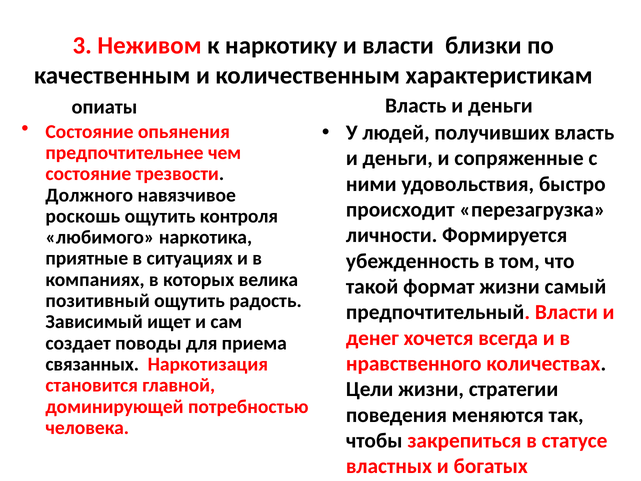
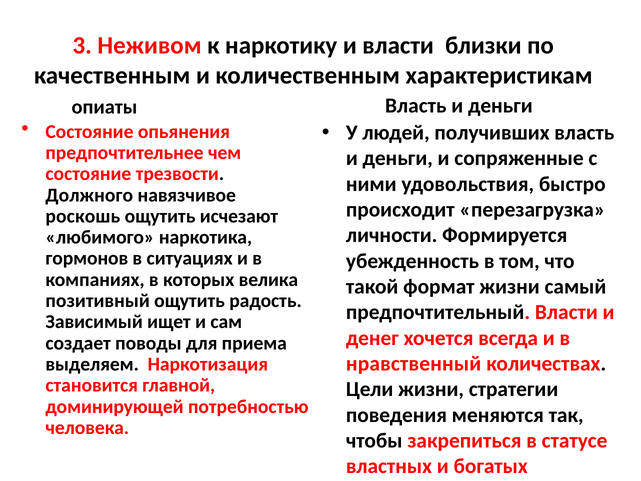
контроля: контроля -> исчезают (239, 216)
приятные: приятные -> гормонов (87, 258)
нравственного: нравственного -> нравственный (414, 363)
связанных: связанных -> выделяем (92, 364)
